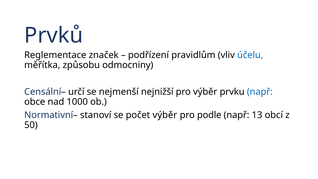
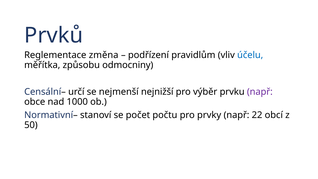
značek: značek -> změna (104, 55)
např colour: blue -> purple (260, 92)
počet výběr: výběr -> počtu (165, 115)
podle: podle -> prvky (209, 115)
13: 13 -> 22 (257, 115)
